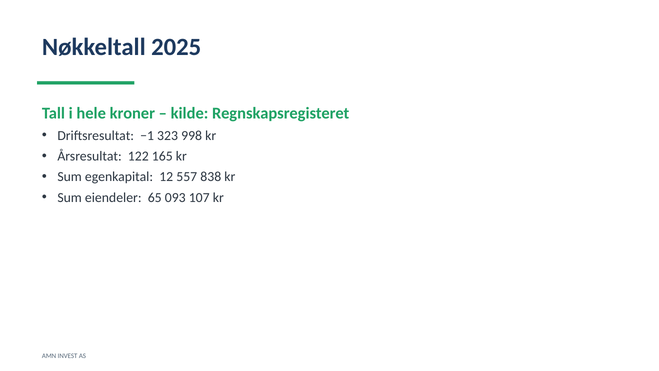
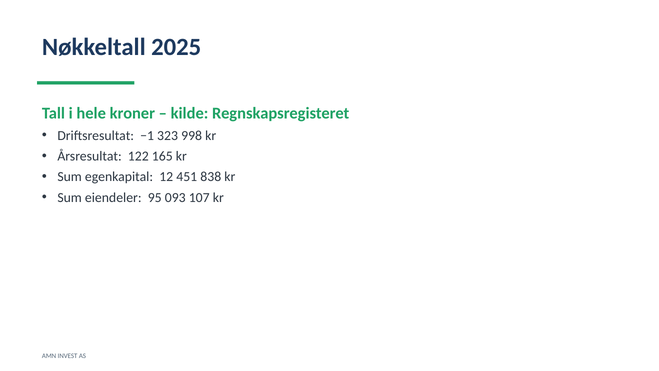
557: 557 -> 451 (187, 177)
65: 65 -> 95 (155, 197)
